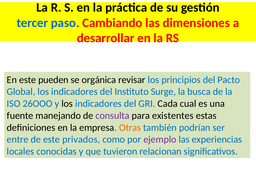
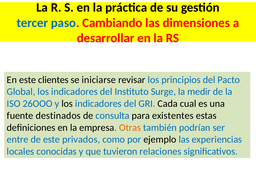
pueden: pueden -> clientes (53, 80)
orgánica: orgánica -> iniciarse (99, 80)
busca: busca -> medir (199, 92)
manejando: manejando -> destinados (58, 116)
consulta colour: purple -> blue (113, 116)
ejemplo colour: purple -> black (160, 139)
relacionan: relacionan -> relaciones (160, 151)
